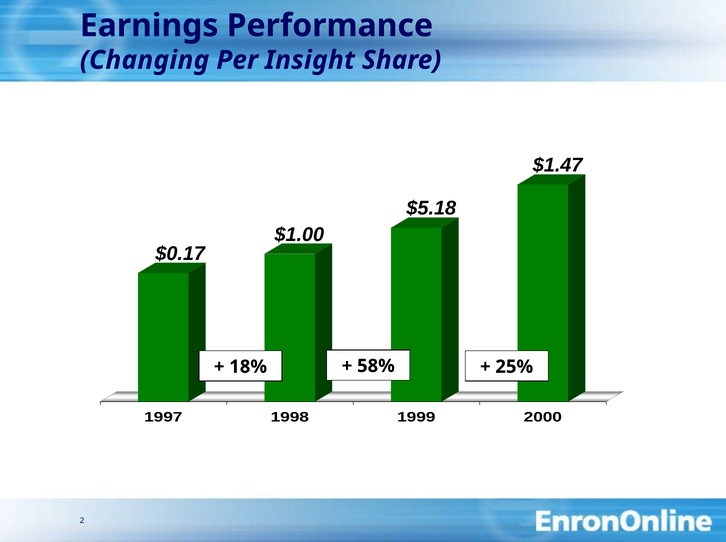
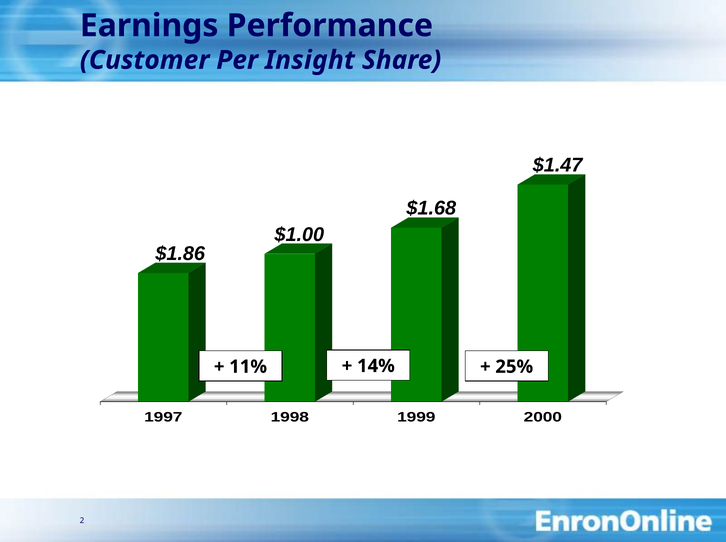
Changing: Changing -> Customer (145, 60)
$5.18: $5.18 -> $1.68 (431, 208)
$0.17: $0.17 -> $1.86 (180, 254)
18%: 18% -> 11% (248, 367)
58%: 58% -> 14% (376, 366)
